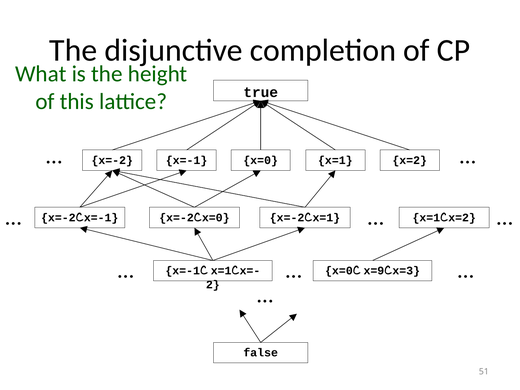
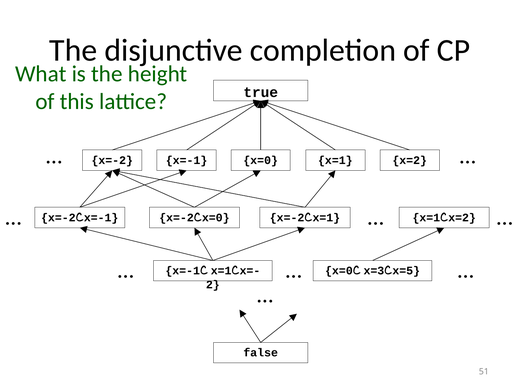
x=9: x=9 -> x=3 (374, 271)
x=3: x=3 -> x=5 (406, 271)
